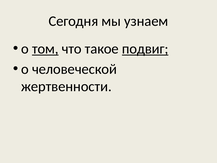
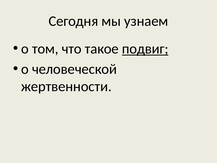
том underline: present -> none (45, 49)
